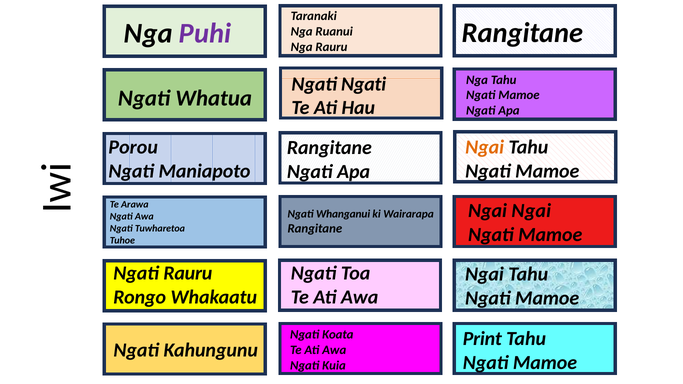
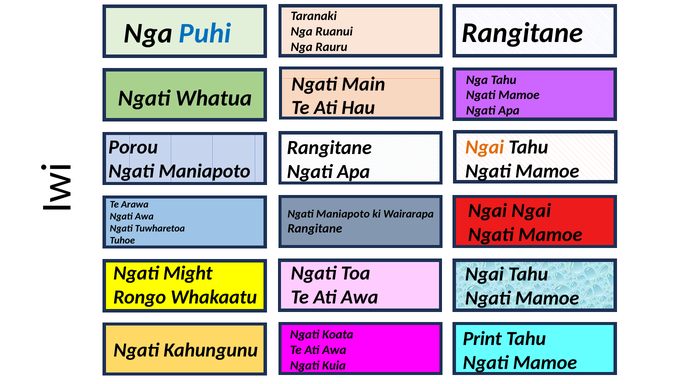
Puhi colour: purple -> blue (205, 33)
Ngati Ngati: Ngati -> Main (363, 84)
Whanganui: Whanganui -> Maniapoto (343, 214)
Ngati Rauru: Rauru -> Might (188, 273)
